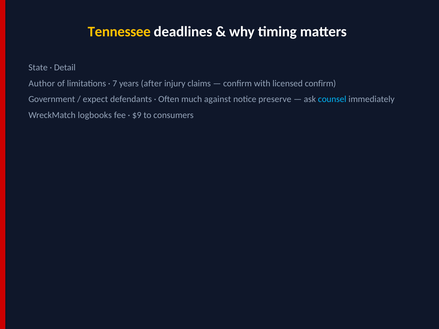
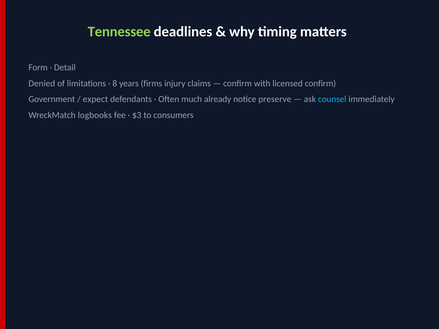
Tennessee colour: yellow -> light green (119, 32)
State: State -> Form (38, 68)
Author: Author -> Denied (42, 83)
7: 7 -> 8 (115, 83)
after: after -> firms (151, 83)
against: against -> already (218, 99)
$9: $9 -> $3 (137, 115)
